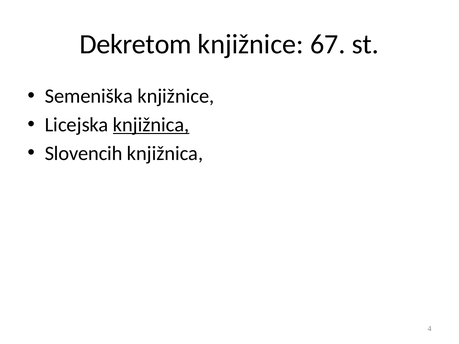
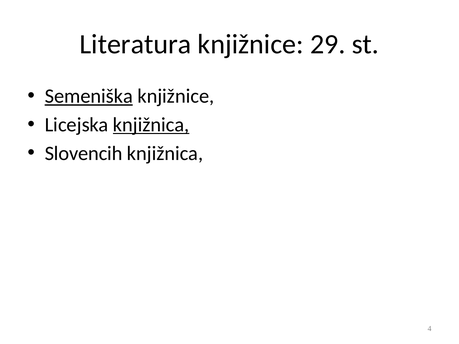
Dekretom: Dekretom -> Literatura (135, 44)
67: 67 -> 29 (328, 44)
Semeniška underline: none -> present (89, 96)
